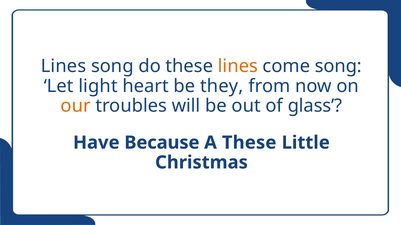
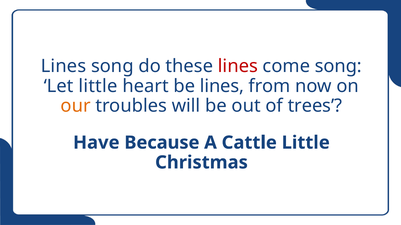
lines colour: orange -> red (238, 66)
Let light: light -> little (98, 86)
be they: they -> lines (222, 86)
glass: glass -> trees (315, 106)
A These: These -> Cattle (249, 143)
